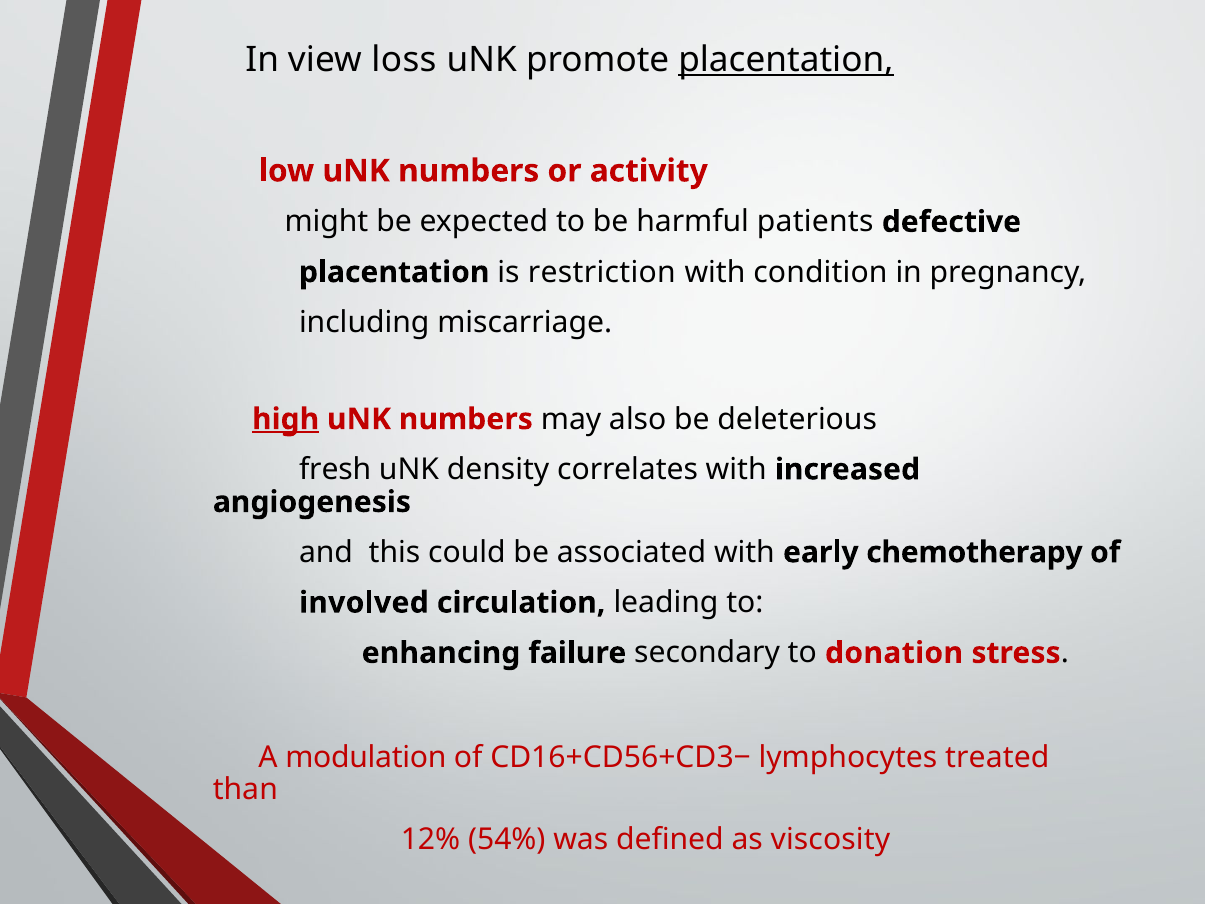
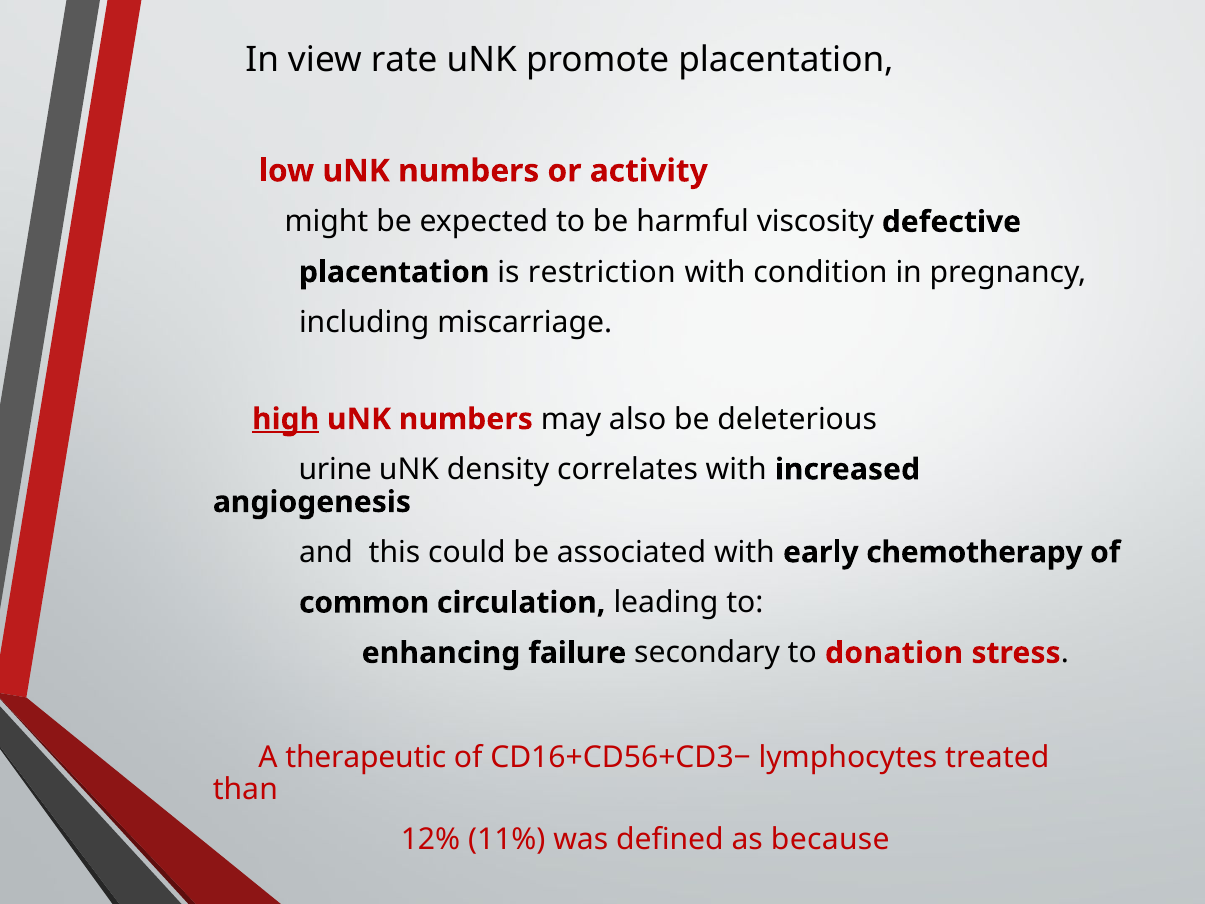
loss: loss -> rate (404, 60)
placentation underline: present -> none (786, 60)
patients: patients -> viscosity (815, 222)
fresh: fresh -> urine (335, 469)
involved: involved -> common (364, 603)
modulation: modulation -> therapeutic (366, 757)
54%: 54% -> 11% (507, 840)
viscosity: viscosity -> because (830, 840)
